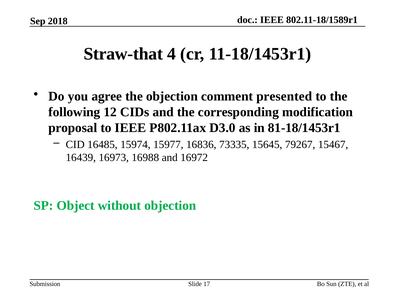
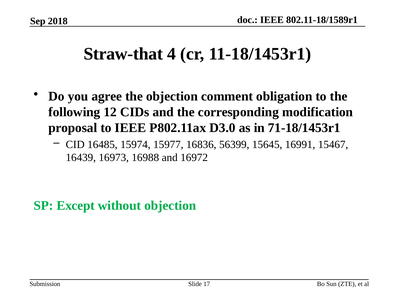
presented: presented -> obligation (284, 96)
81-18/1453r1: 81-18/1453r1 -> 71-18/1453r1 (304, 128)
73335: 73335 -> 56399 (234, 145)
79267: 79267 -> 16991 (300, 145)
Object: Object -> Except (76, 206)
